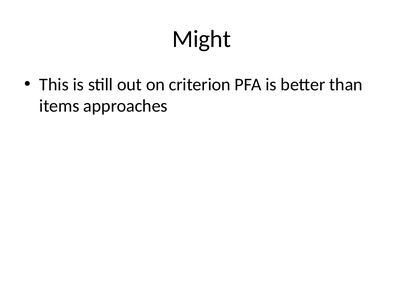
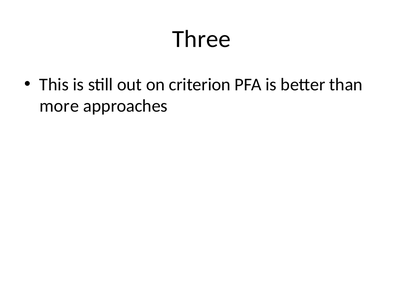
Might: Might -> Three (201, 39)
items: items -> more (59, 106)
